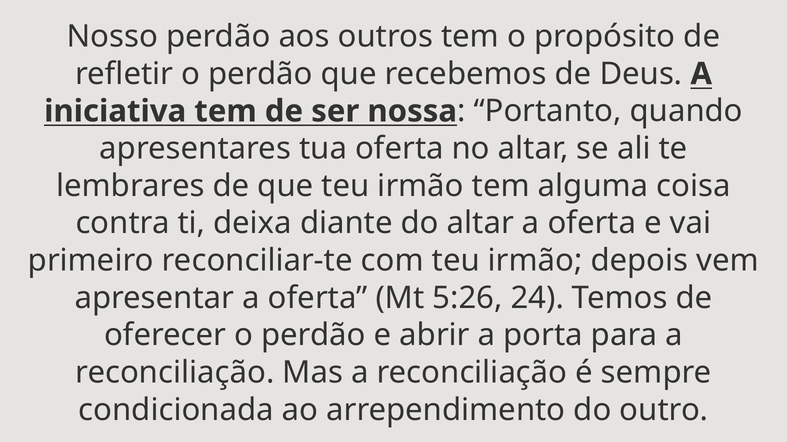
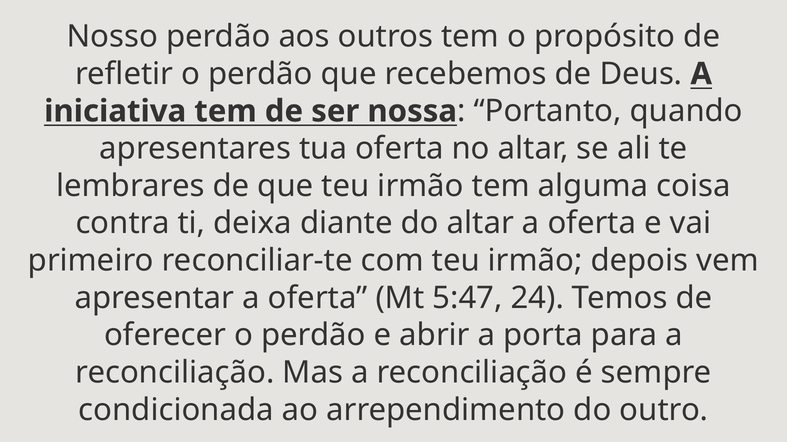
5:26: 5:26 -> 5:47 (467, 298)
